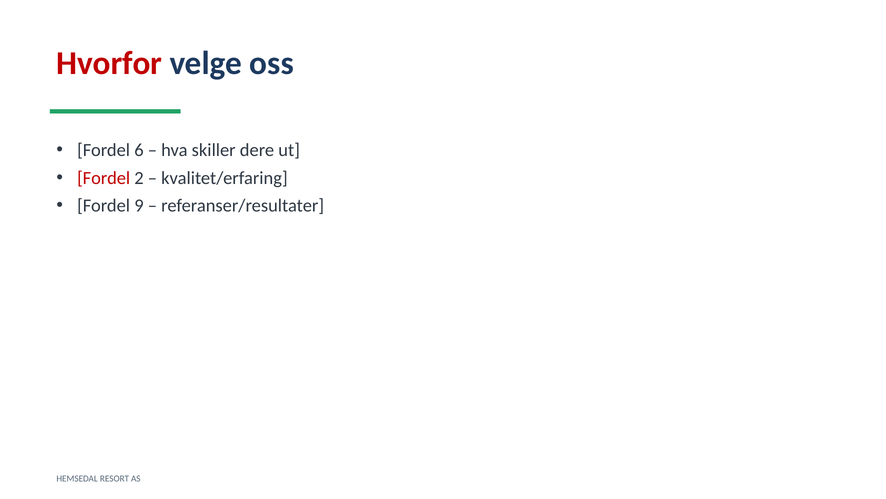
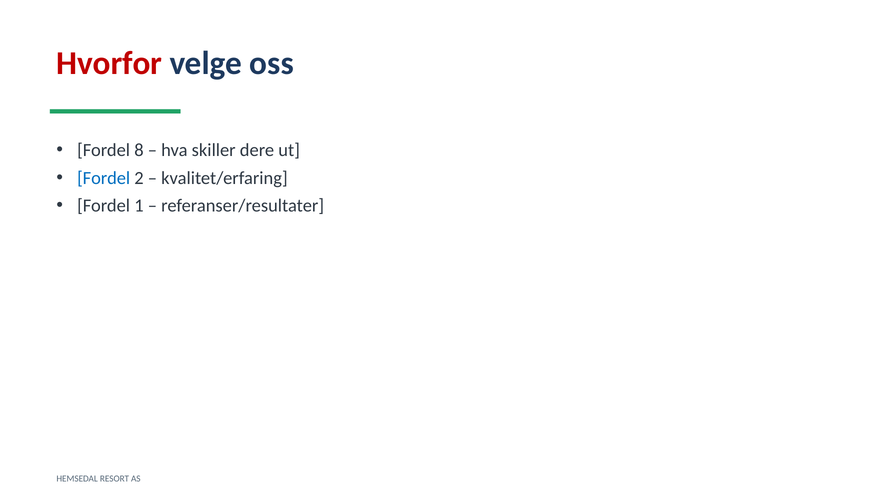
6: 6 -> 8 (139, 150)
Fordel colour: red -> blue (104, 178)
9: 9 -> 1 (139, 205)
